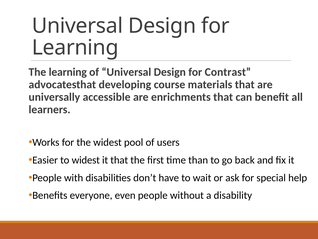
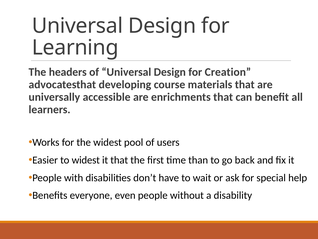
The learning: learning -> headers (68, 72)
Contrast: Contrast -> Creation (228, 72)
